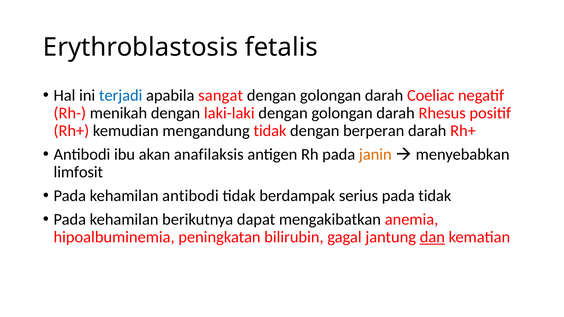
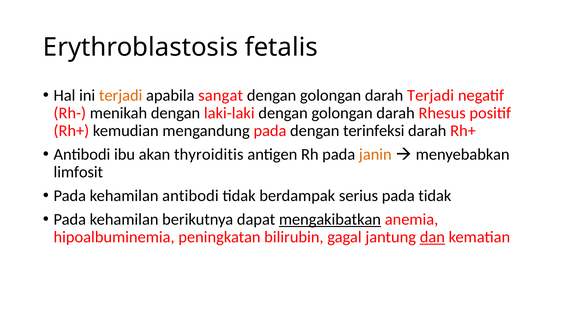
terjadi colour: blue -> orange (121, 95)
darah Coeliac: Coeliac -> Terjadi (431, 95)
mengandung tidak: tidak -> pada (270, 131)
berperan: berperan -> terinfeksi (374, 131)
anafilaksis: anafilaksis -> thyroiditis (209, 155)
mengakibatkan underline: none -> present (330, 220)
